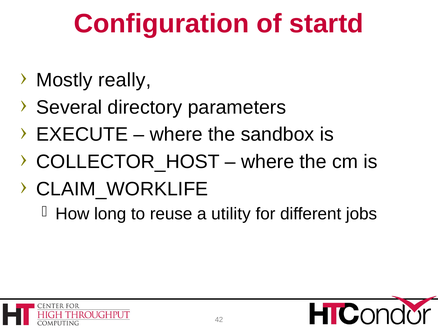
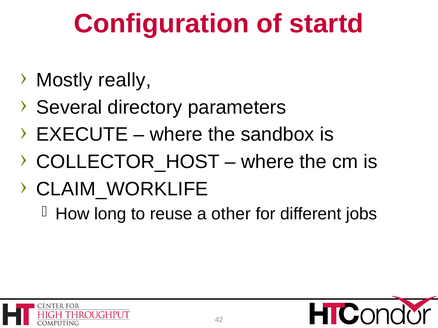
utility: utility -> other (231, 214)
